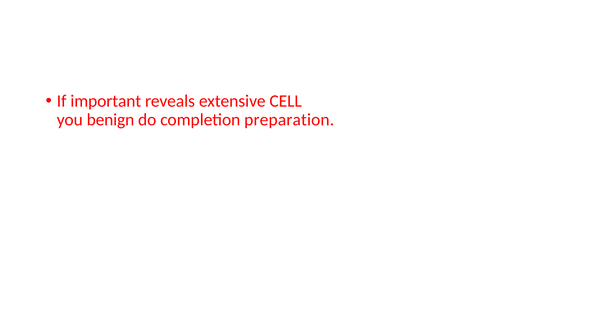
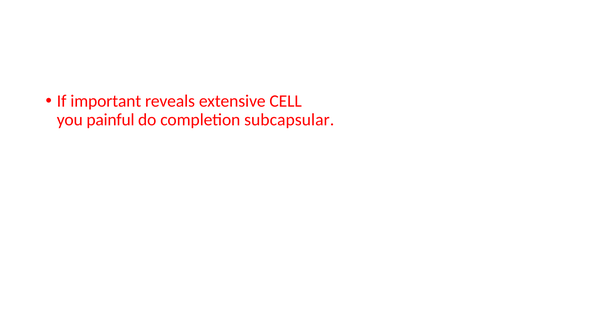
benign: benign -> painful (110, 120)
preparation: preparation -> subcapsular (289, 120)
